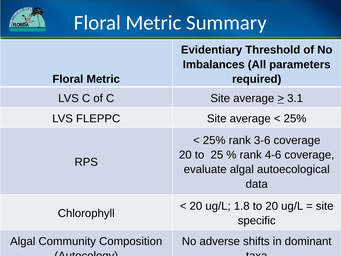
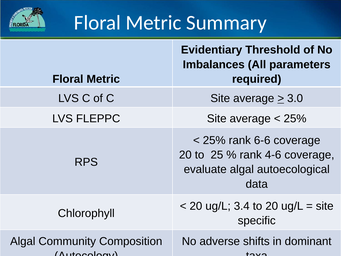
3.1: 3.1 -> 3.0 (295, 98)
3-6: 3-6 -> 6-6 (262, 140)
1.8: 1.8 -> 3.4 (242, 206)
